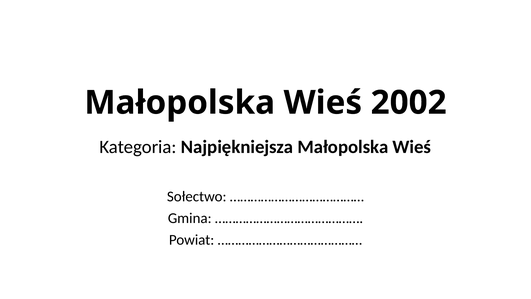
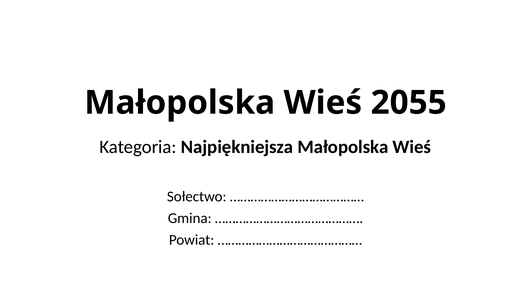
2002: 2002 -> 2055 (409, 103)
